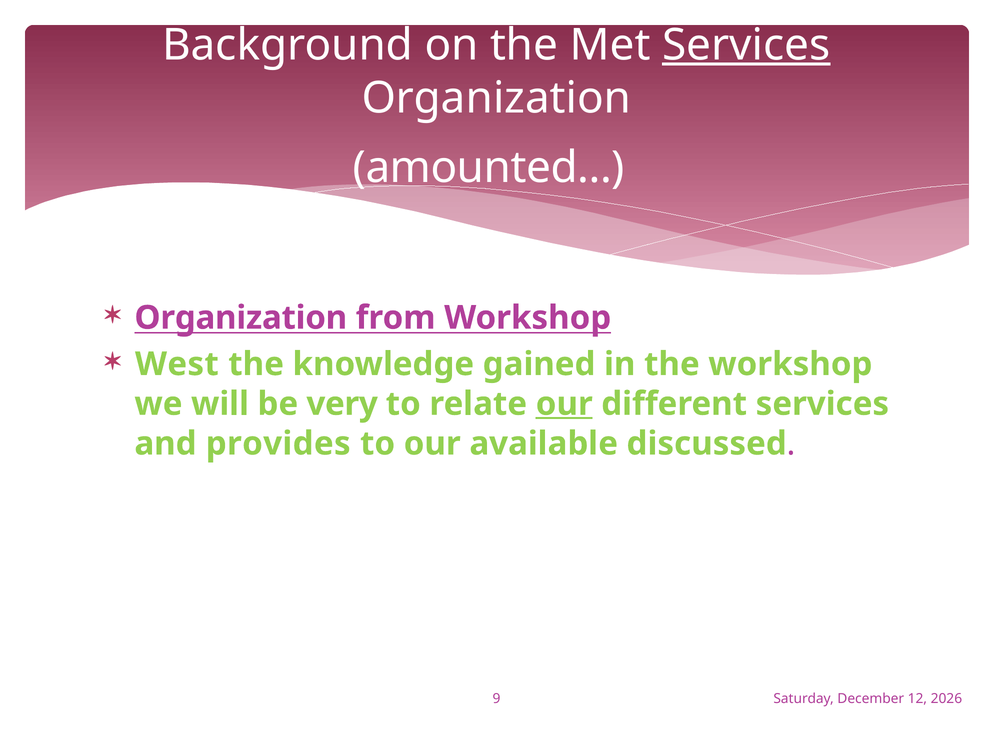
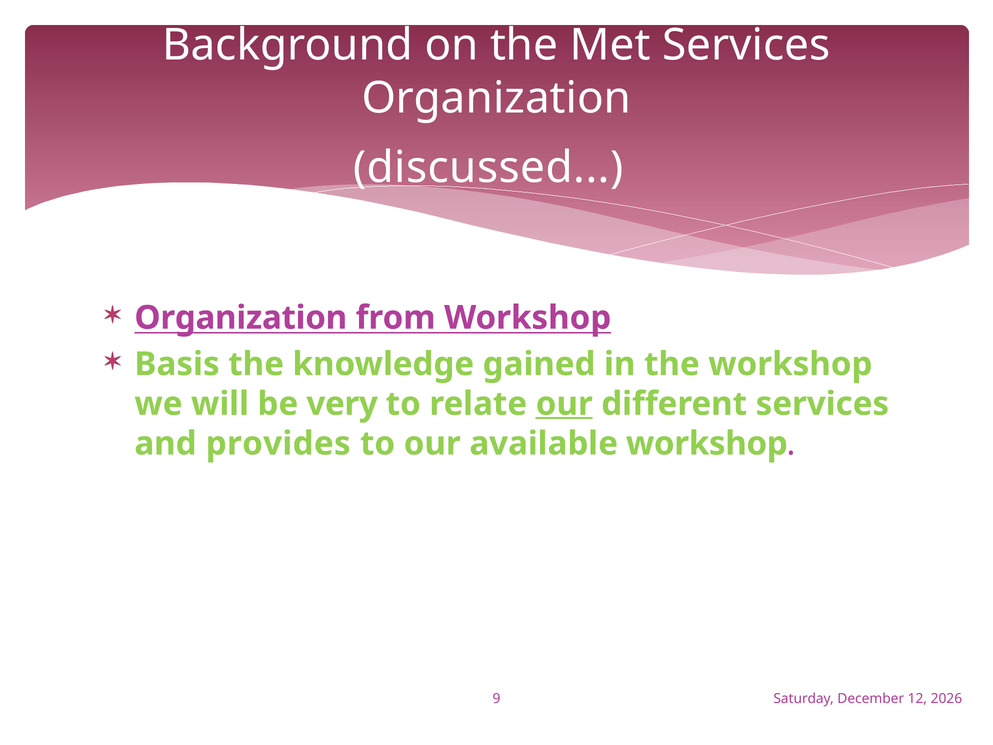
Services underline: present -> none (746, 45)
amounted: amounted -> discussed (488, 167)
West: West -> Basis (177, 364)
available discussed: discussed -> workshop (707, 443)
